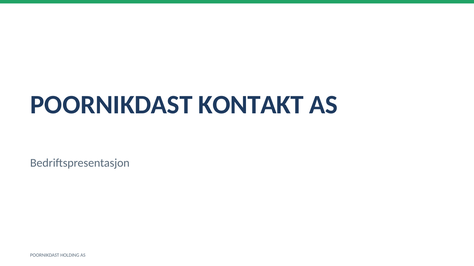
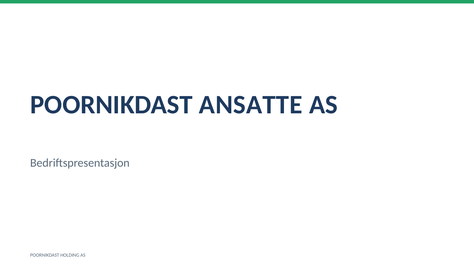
KONTAKT: KONTAKT -> ANSATTE (251, 105)
